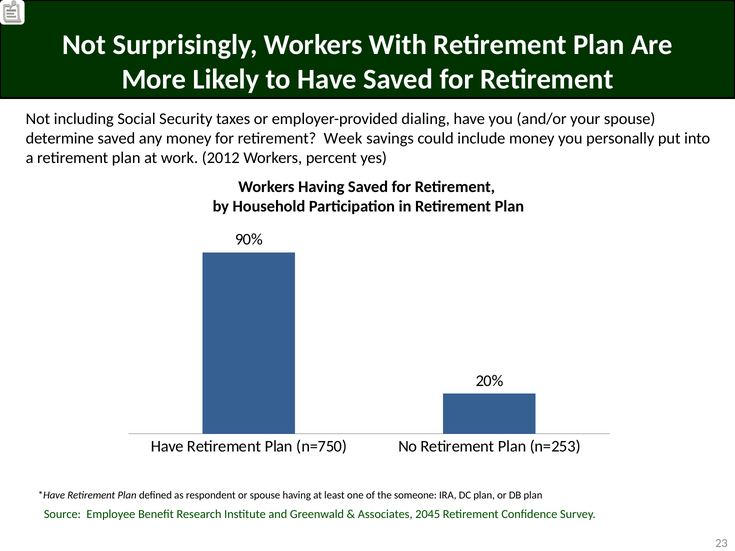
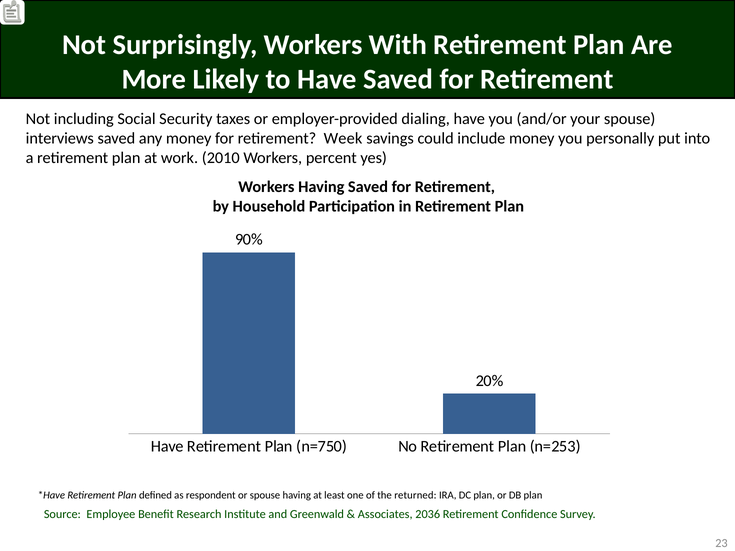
determine: determine -> interviews (60, 138)
2012: 2012 -> 2010 (221, 158)
someone: someone -> returned (415, 496)
2045: 2045 -> 2036 (428, 514)
